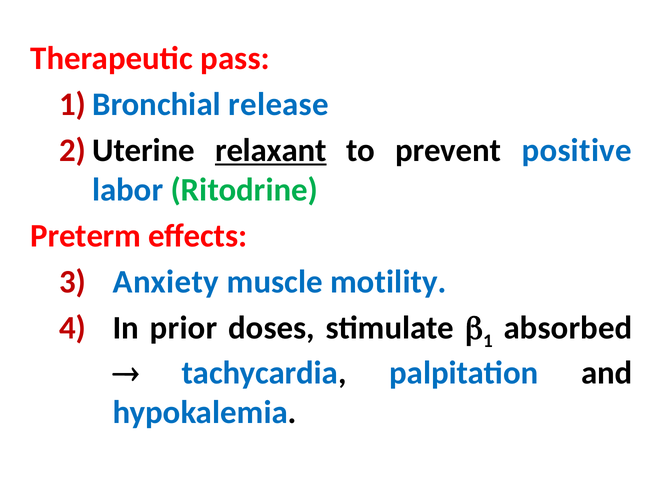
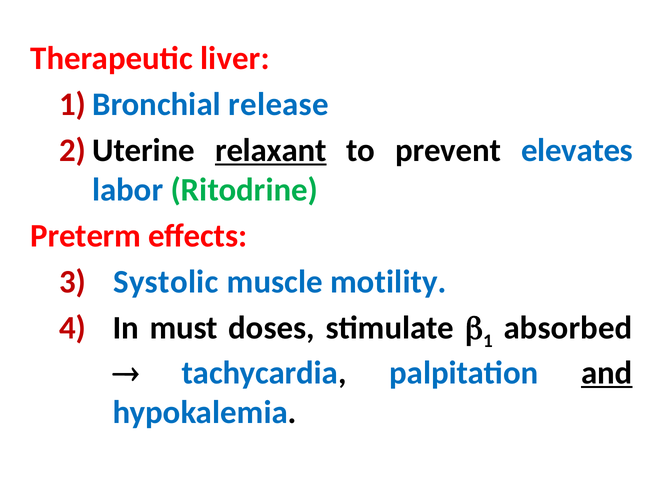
pass: pass -> liver (235, 59)
positive: positive -> elevates (577, 151)
Anxiety: Anxiety -> Systolic (166, 282)
prior: prior -> must (184, 328)
and underline: none -> present (607, 373)
